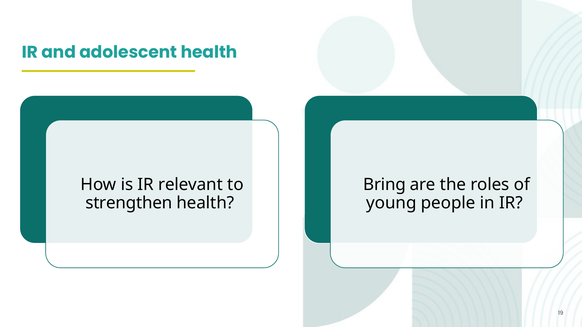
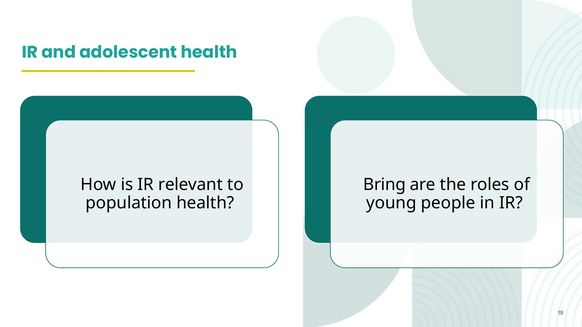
strengthen: strengthen -> population (129, 203)
